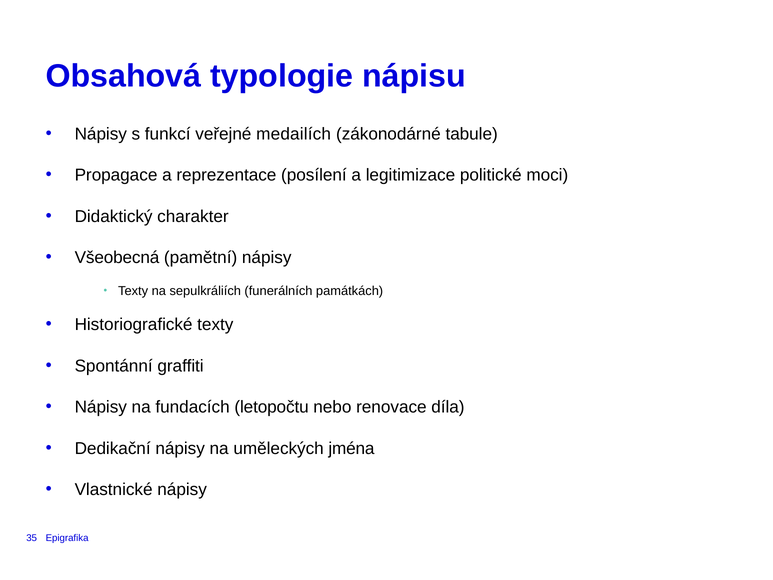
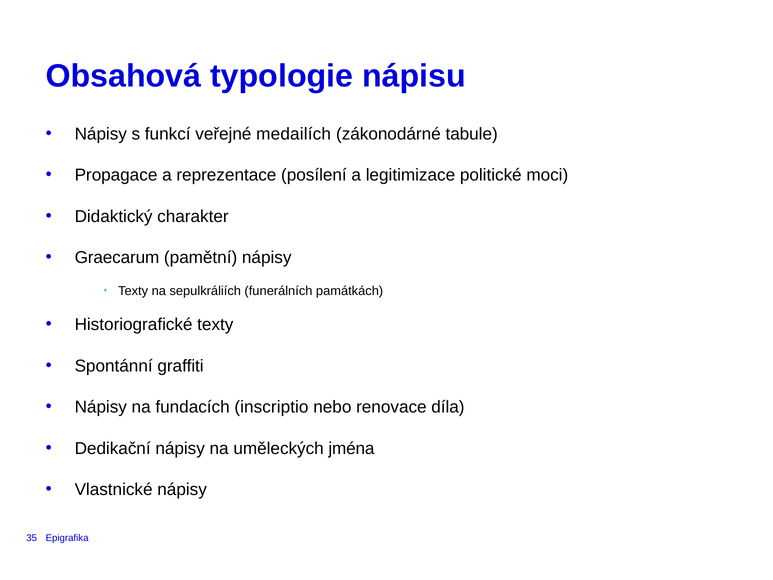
Všeobecná: Všeobecná -> Graecarum (117, 258)
letopočtu: letopočtu -> inscriptio (271, 407)
